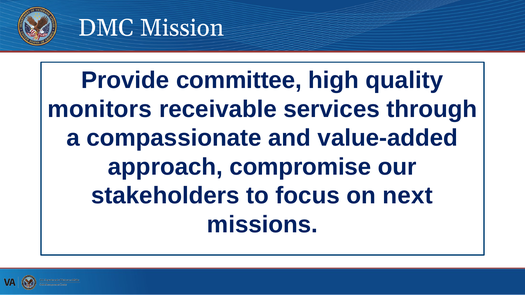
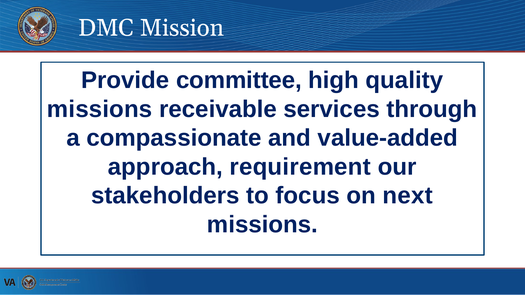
monitors: monitors -> missions (100, 109)
compromise: compromise -> requirement (300, 167)
